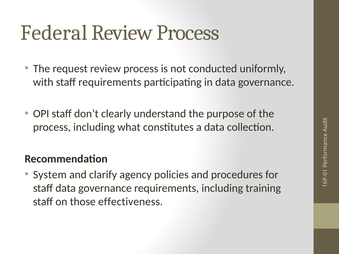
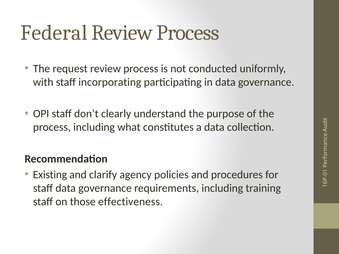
staff requirements: requirements -> incorporating (110, 82)
System: System -> Existing (50, 175)
